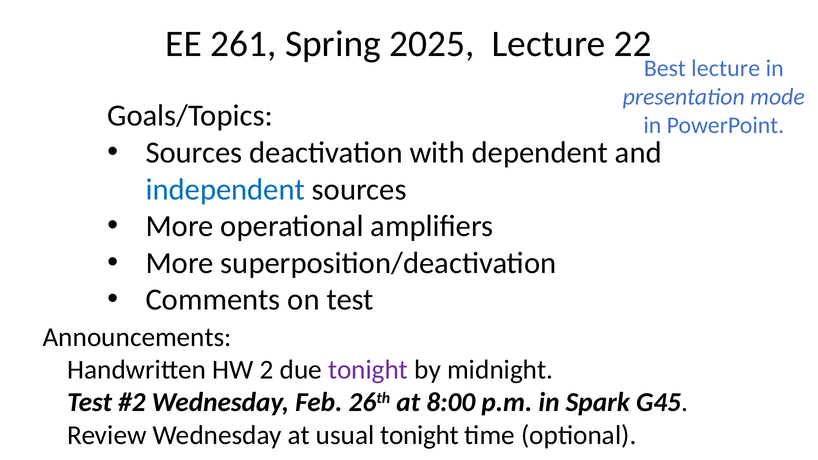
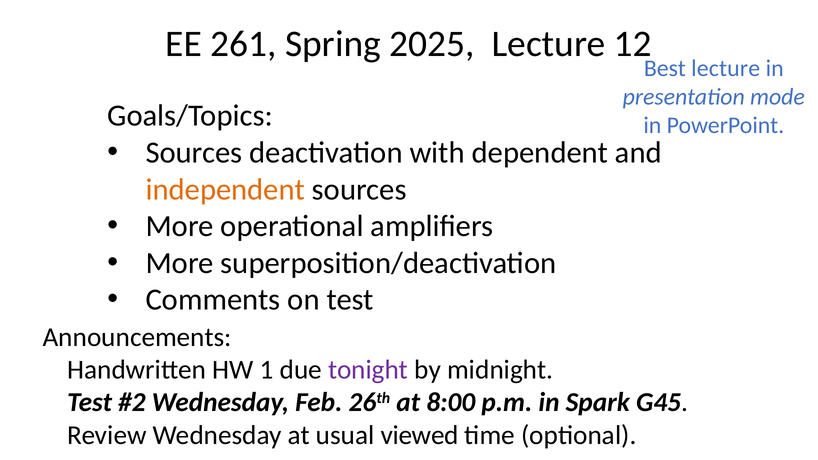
22: 22 -> 12 (633, 44)
independent colour: blue -> orange (225, 190)
2: 2 -> 1 (267, 370)
usual tonight: tonight -> viewed (420, 435)
